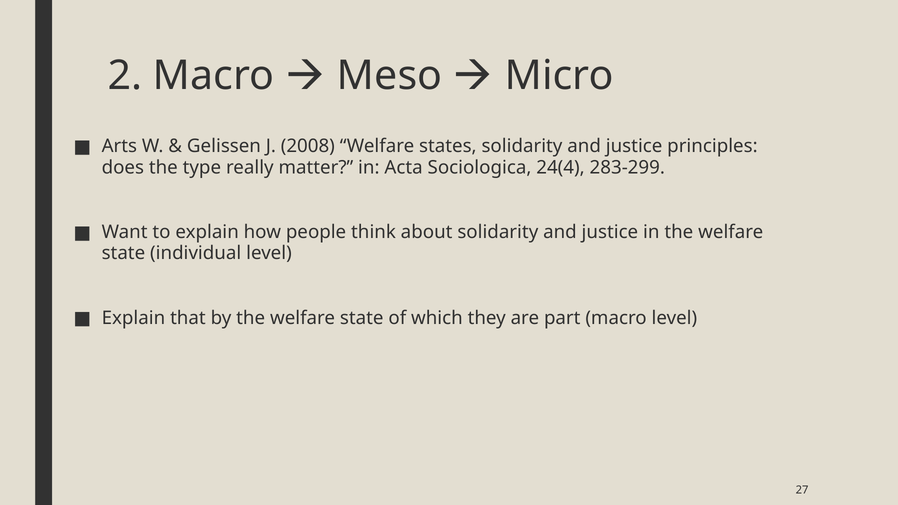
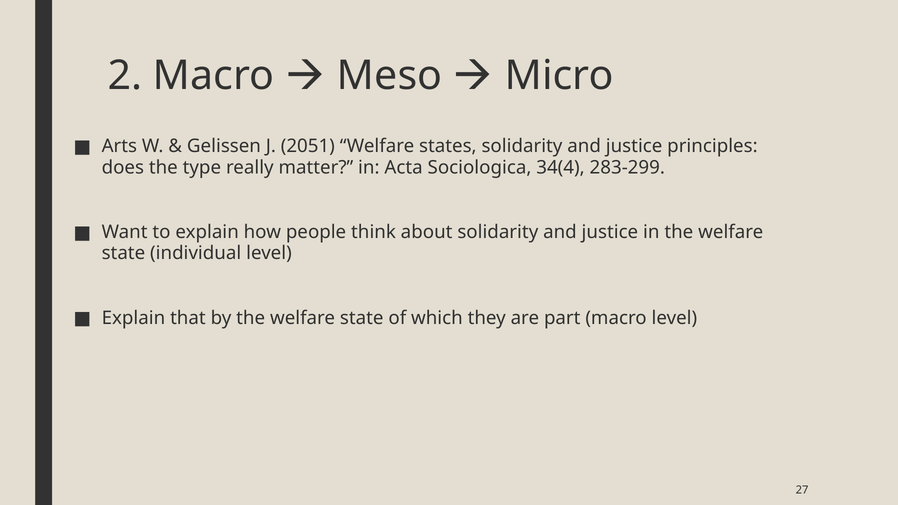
2008: 2008 -> 2051 (308, 146)
24(4: 24(4 -> 34(4 (561, 167)
